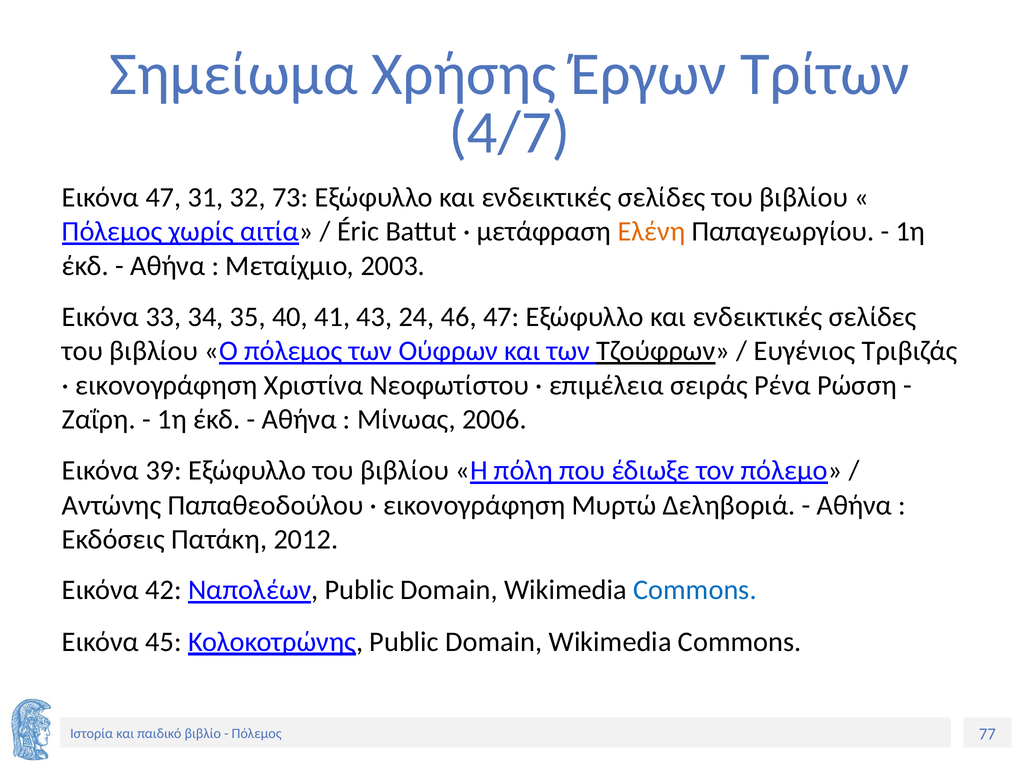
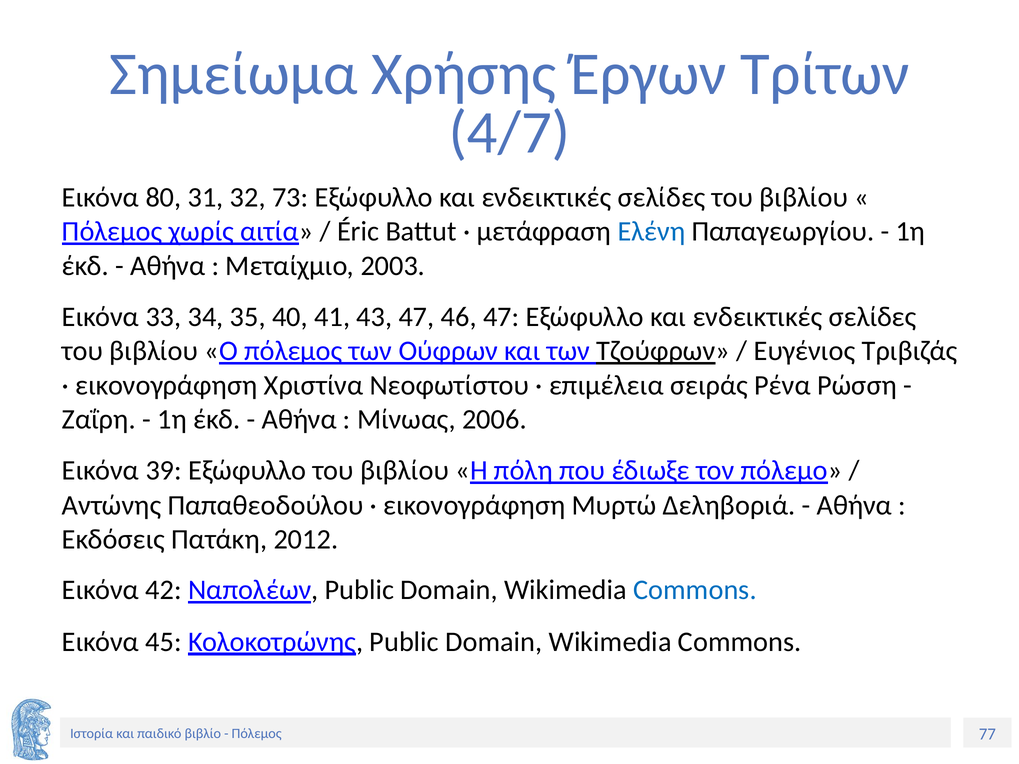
Εικόνα 47: 47 -> 80 (163, 198)
Ελένη colour: orange -> blue (651, 232)
43 24: 24 -> 47 (416, 317)
